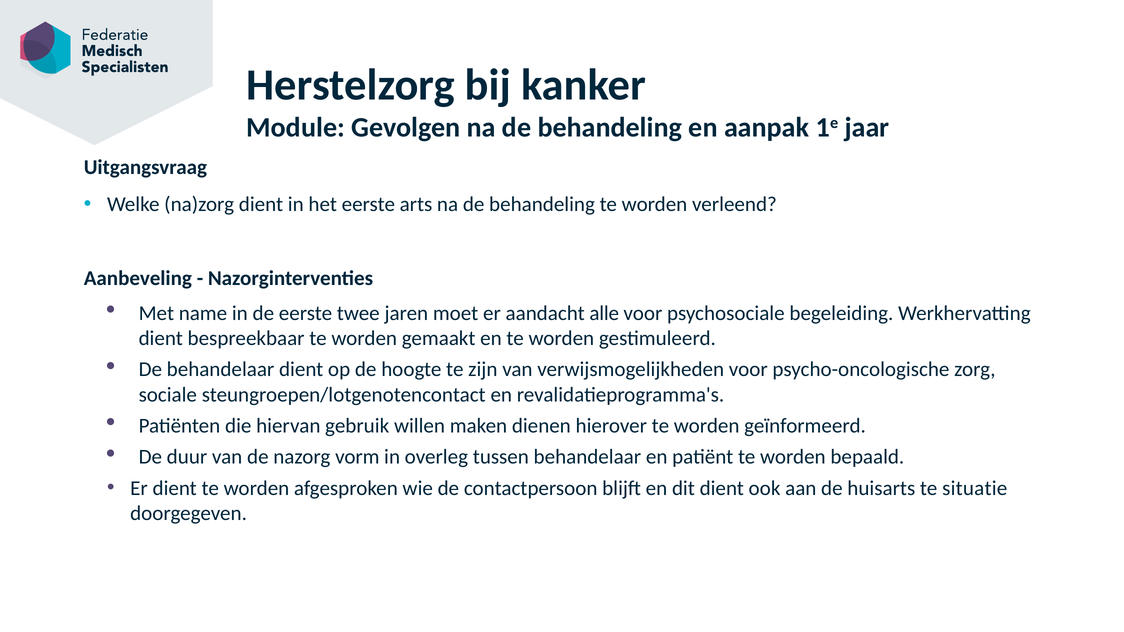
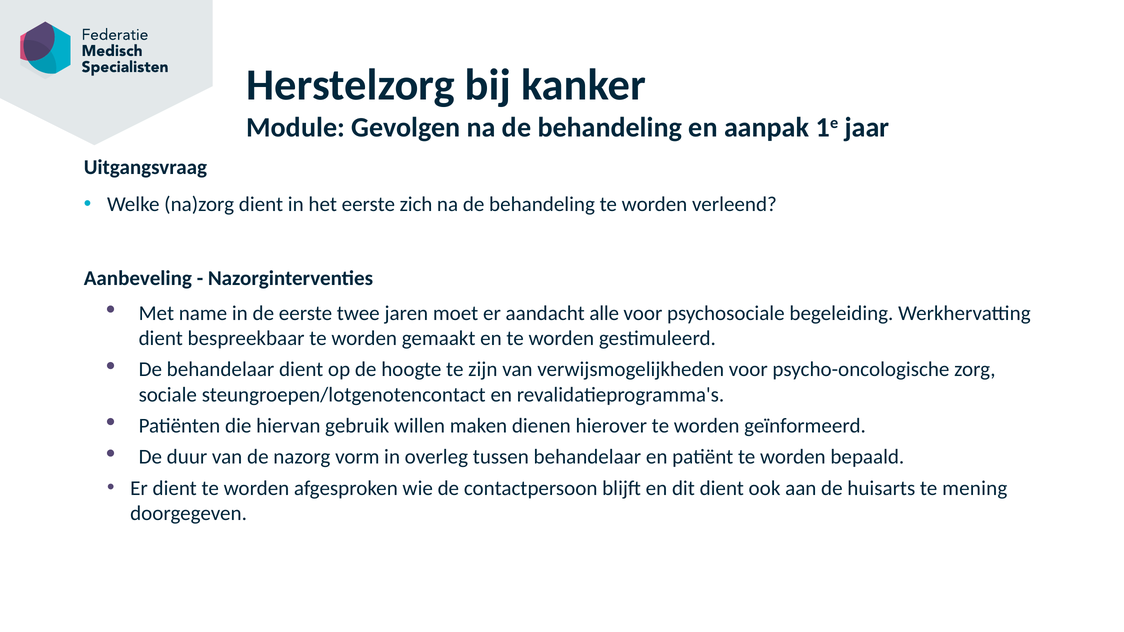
arts: arts -> zich (416, 205)
situatie: situatie -> mening (975, 488)
